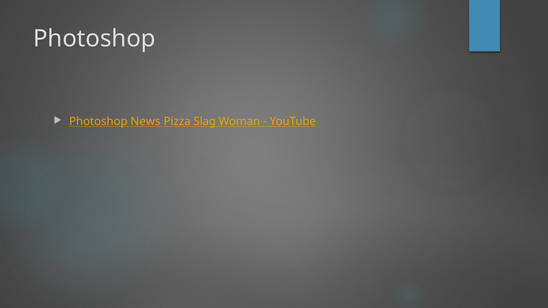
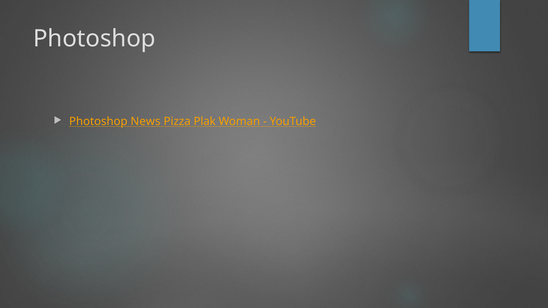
Slag: Slag -> Plak (205, 121)
